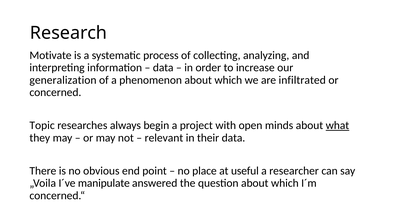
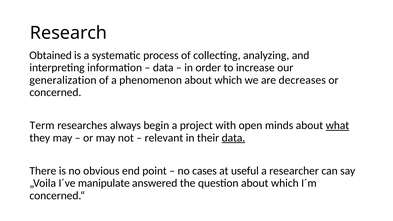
Motivate: Motivate -> Obtained (51, 55)
infiltrated: infiltrated -> decreases (302, 80)
Topic: Topic -> Term (42, 125)
data underline: none -> present (233, 138)
place: place -> cases (204, 171)
